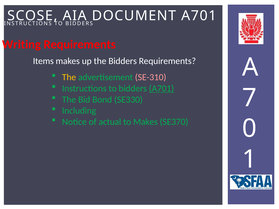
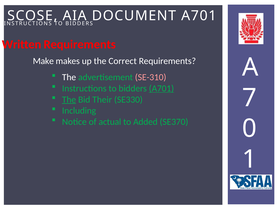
Writing: Writing -> Written (22, 45)
Items: Items -> Make (43, 61)
the Bidders: Bidders -> Correct (123, 61)
The colour: yellow -> white (69, 77)
The underline: none -> present (69, 100)
Bond: Bond -> Their (102, 100)
to Makes: Makes -> Added (145, 122)
